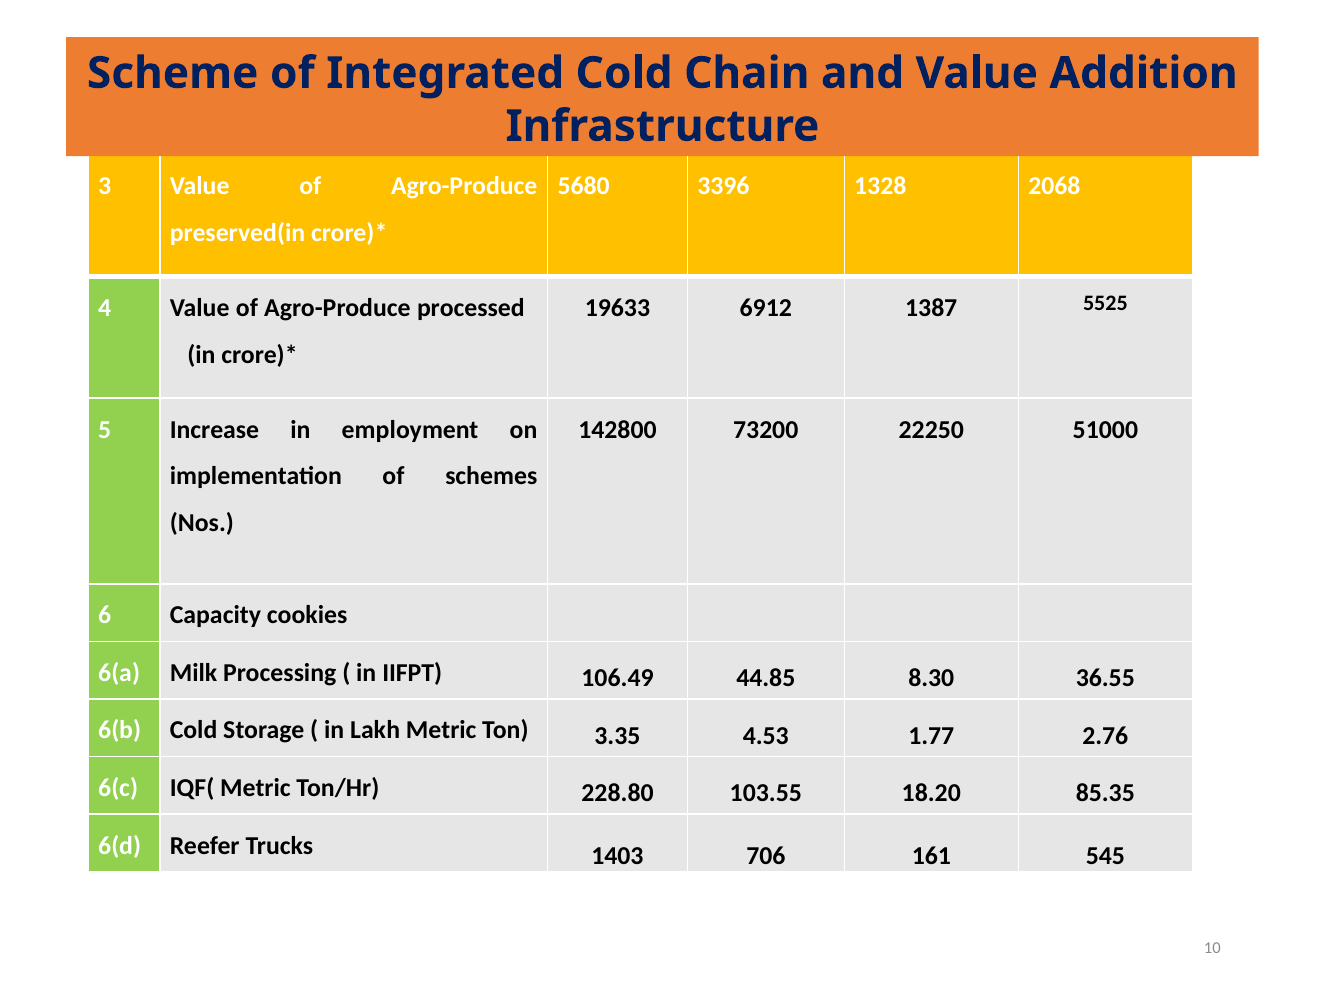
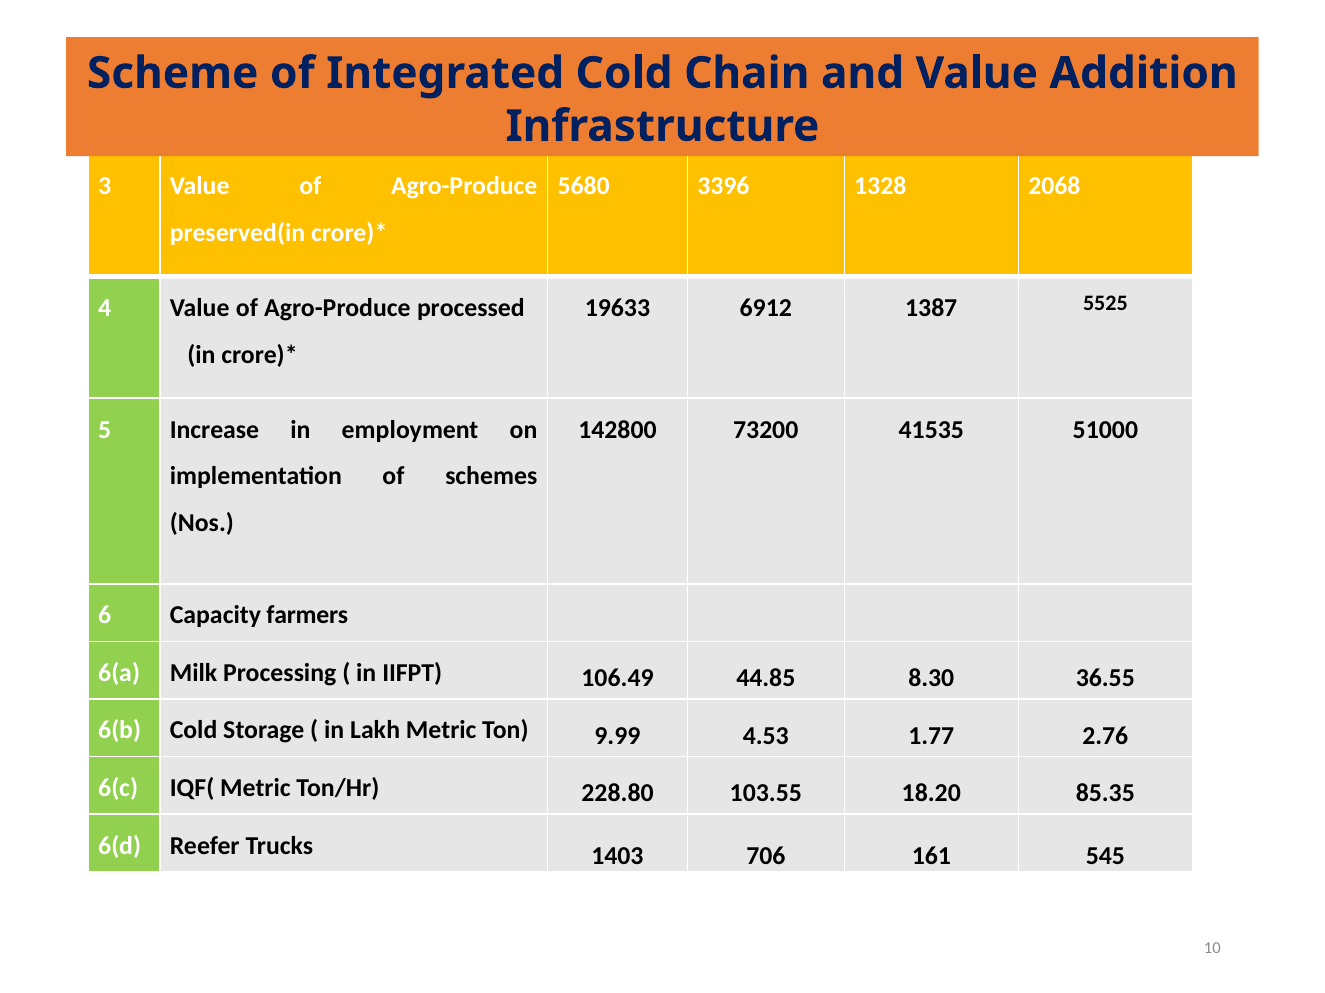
22250: 22250 -> 41535 (931, 430)
cookies: cookies -> farmers (307, 616)
3.35: 3.35 -> 9.99 (617, 736)
